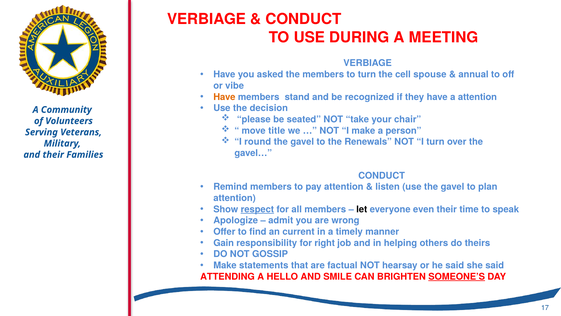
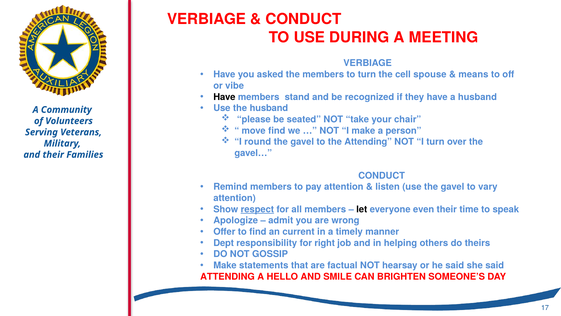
annual: annual -> means (473, 74)
Have colour: orange -> black (224, 97)
a attention: attention -> husband (477, 97)
the decision: decision -> husband (269, 108)
move title: title -> find (277, 130)
the Renewals: Renewals -> Attending (368, 142)
plan: plan -> vary (488, 187)
Gain: Gain -> Dept (224, 243)
SOMEONE’S underline: present -> none (457, 276)
